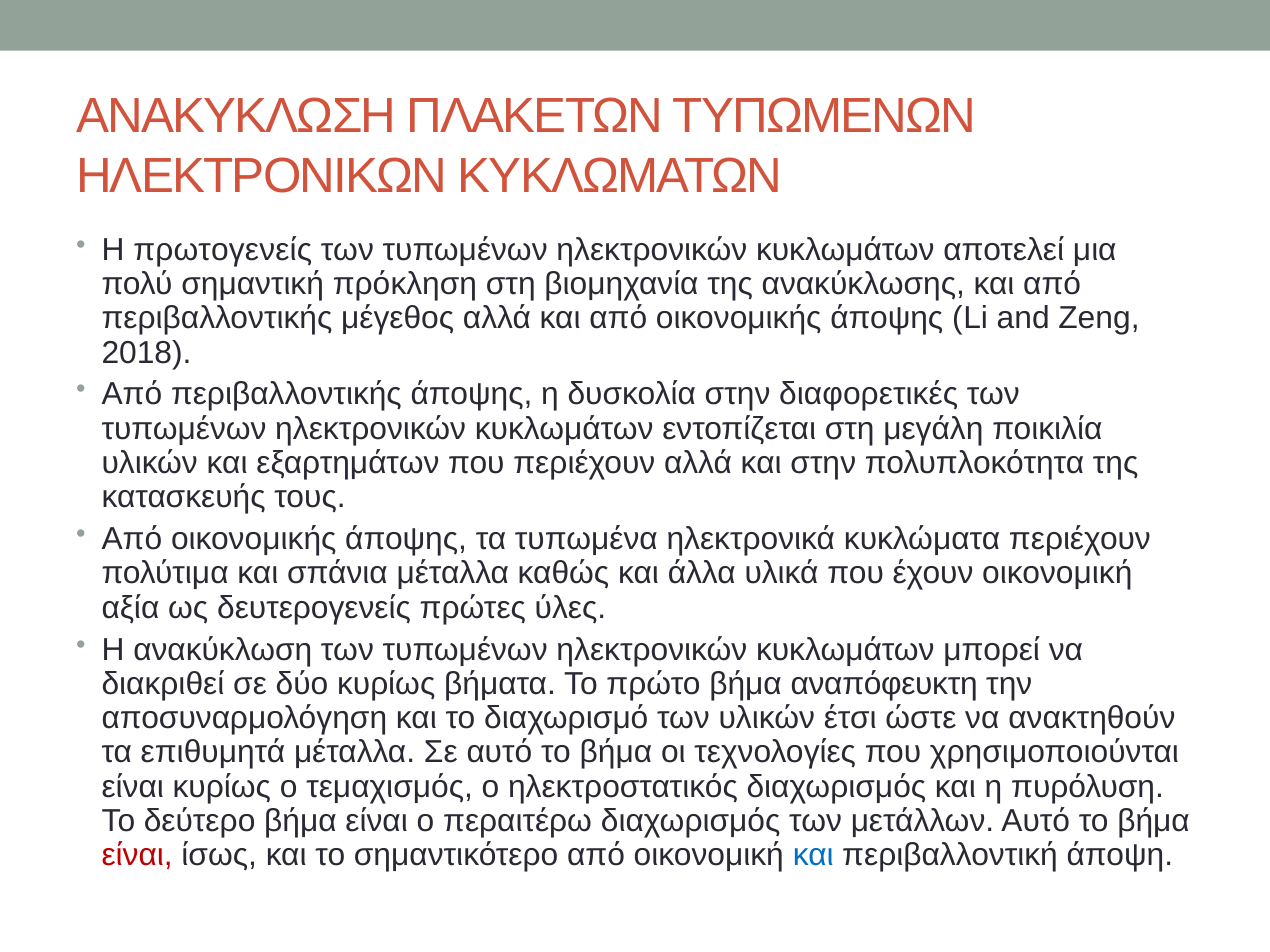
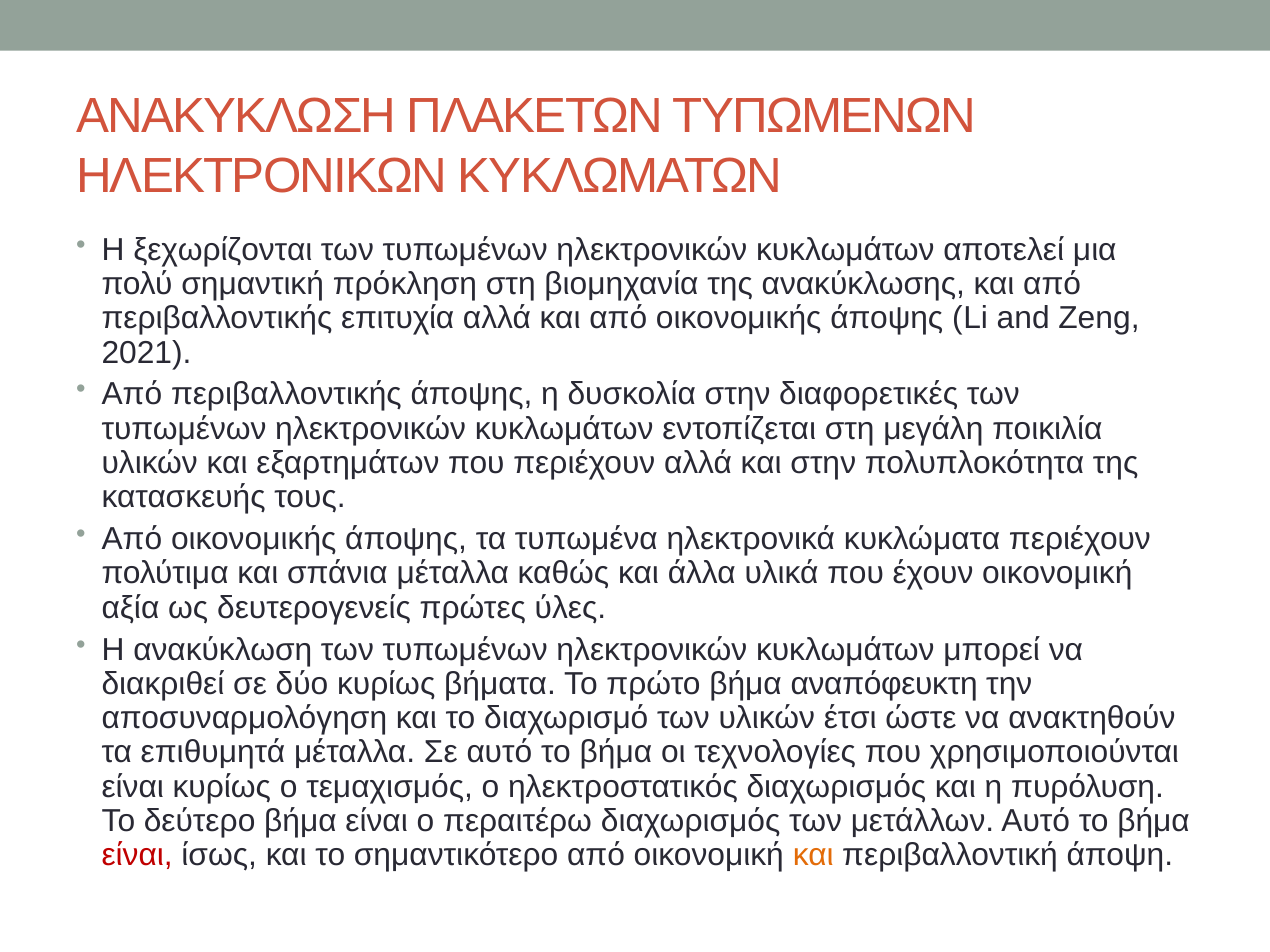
πρωτογενείς: πρωτογενείς -> ξεχωρίζονται (223, 250)
μέγεθος: μέγεθος -> επιτυχία (398, 318)
2018: 2018 -> 2021 (147, 353)
και colour: blue -> orange (813, 856)
